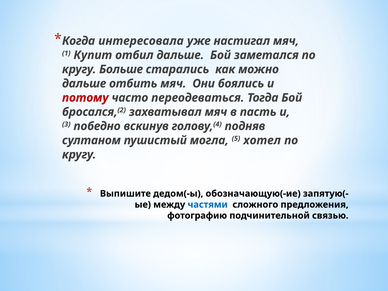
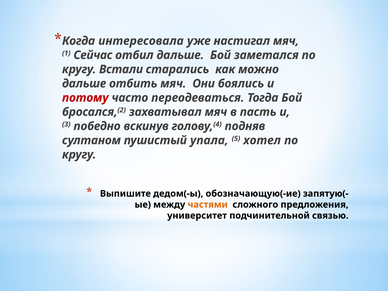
Купит: Купит -> Сейчас (93, 55)
Больше: Больше -> Встали (121, 69)
могла: могла -> упала (209, 140)
частями colour: blue -> orange (208, 205)
фотографию: фотографию -> университет (197, 216)
